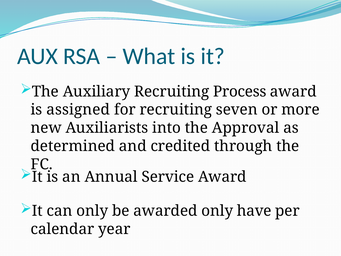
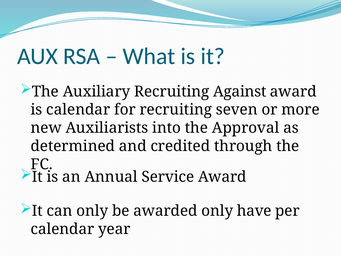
Process: Process -> Against (240, 91)
is assigned: assigned -> calendar (78, 110)
